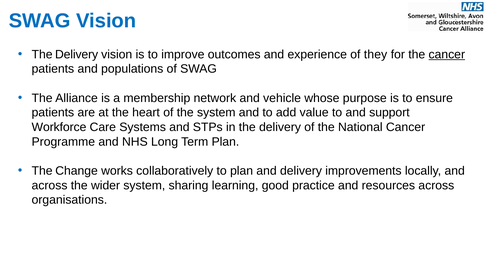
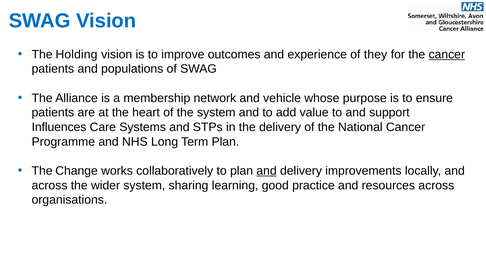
Delivery: Delivery -> Holding (76, 54)
Workforce: Workforce -> Influences (59, 127)
and underline: none -> present (267, 171)
